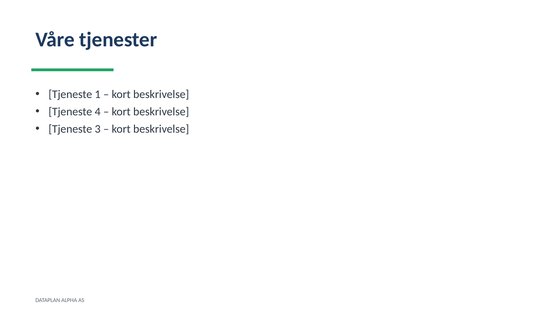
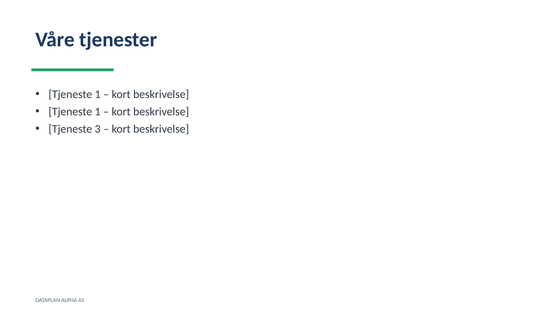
4: 4 -> 1 (98, 112)
